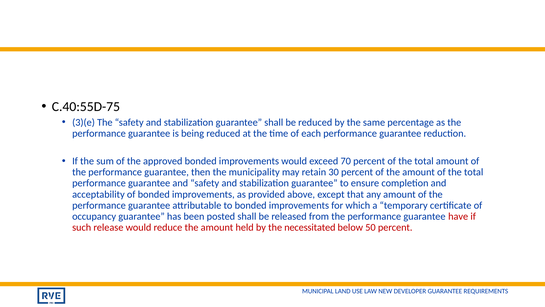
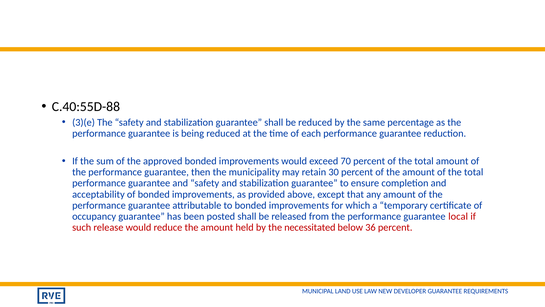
C.40:55D-75: C.40:55D-75 -> C.40:55D-88 (86, 106)
have: have -> local (458, 216)
50: 50 -> 36 (370, 227)
